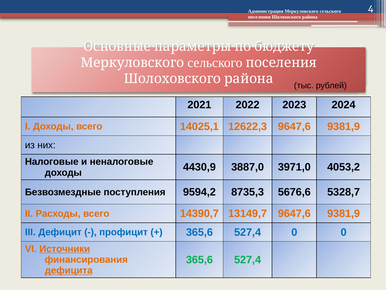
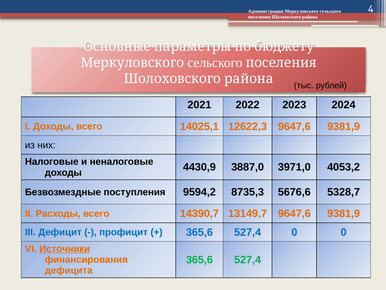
дефицита underline: present -> none (69, 270)
